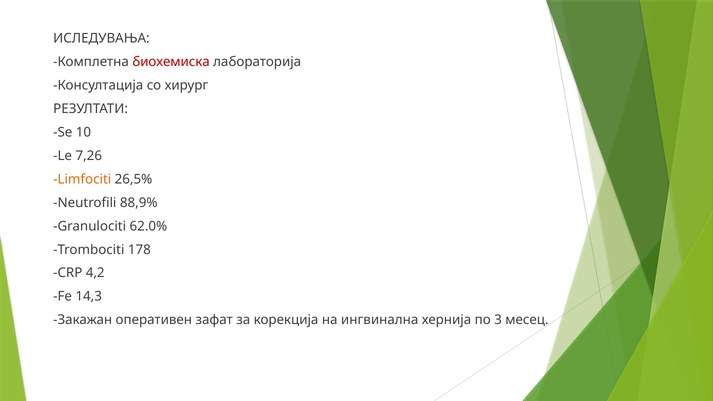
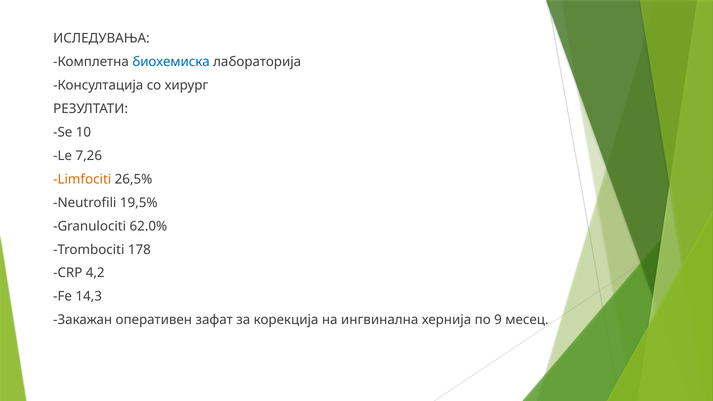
биохемиска colour: red -> blue (171, 62)
88,9%: 88,9% -> 19,5% (139, 203)
3: 3 -> 9 (498, 320)
